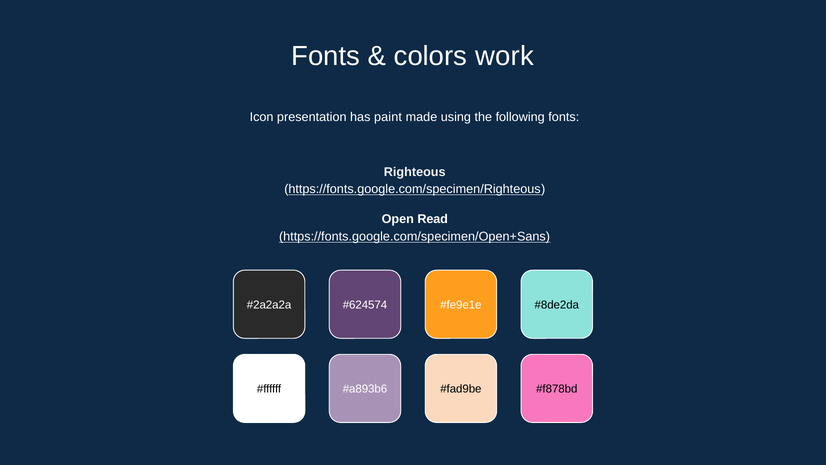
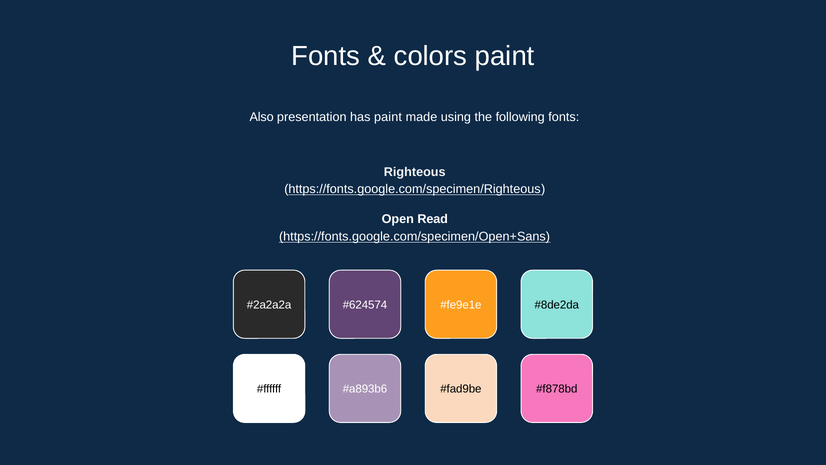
colors work: work -> paint (505, 56)
Icon: Icon -> Also (262, 117)
